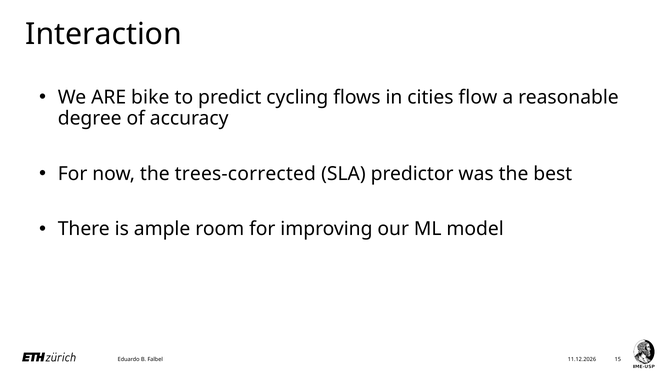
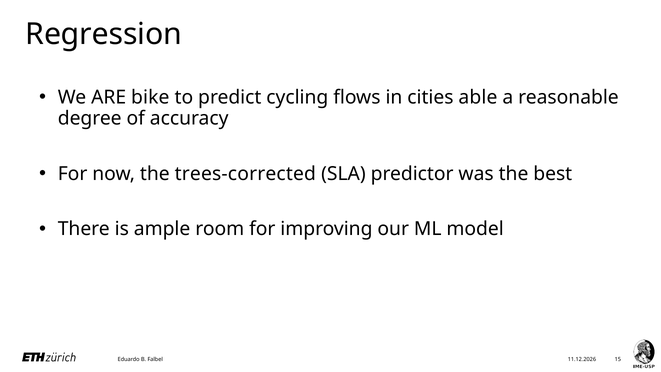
Interaction: Interaction -> Regression (104, 34)
flow: flow -> able (478, 97)
